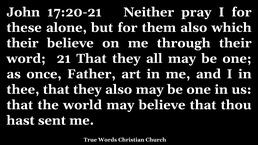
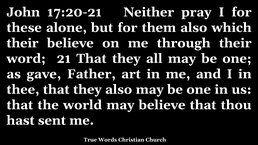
once: once -> gave (44, 74)
